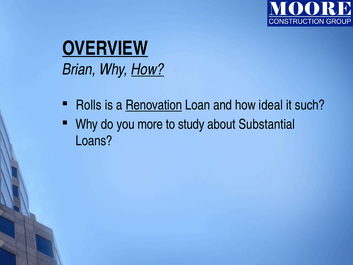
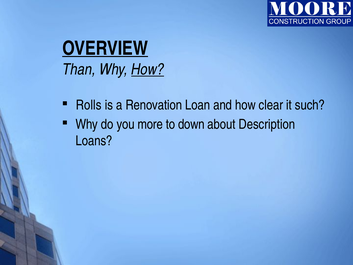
Brian: Brian -> Than (79, 69)
Renovation underline: present -> none (154, 105)
ideal: ideal -> clear (271, 105)
study: study -> down (191, 124)
Substantial: Substantial -> Description (267, 124)
